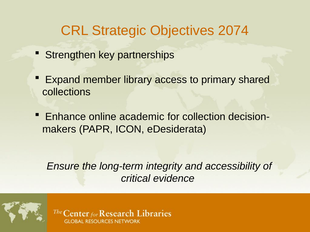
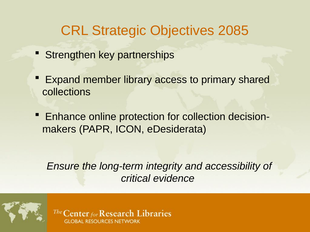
2074: 2074 -> 2085 (233, 31)
academic: academic -> protection (142, 117)
